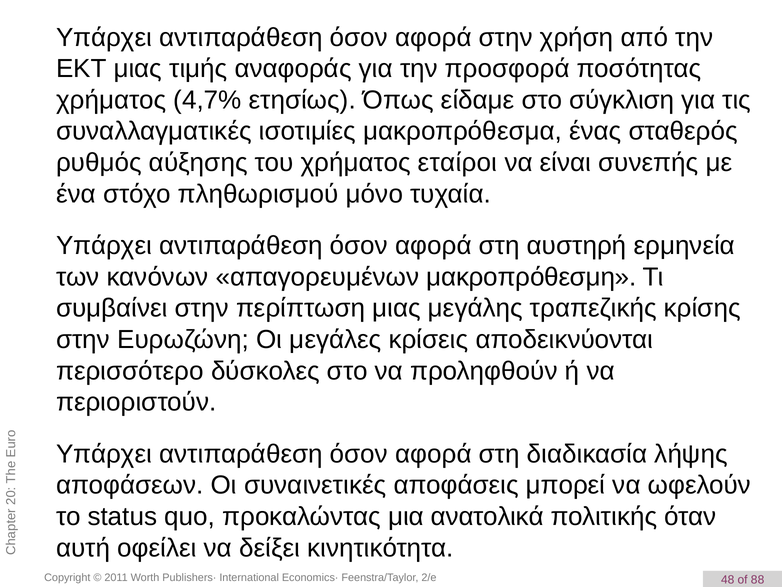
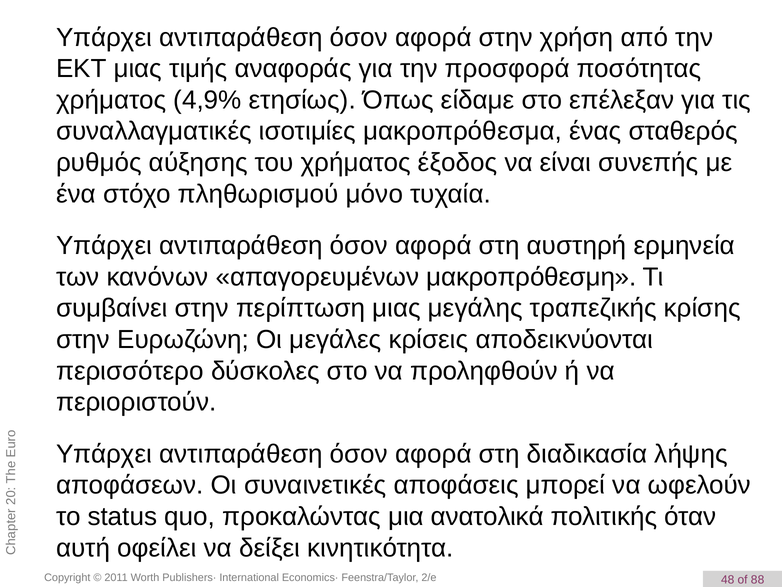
4,7%: 4,7% -> 4,9% (207, 100)
σύγκλιση: σύγκλιση -> επέλεξαν (622, 100)
εταίροι: εταίροι -> έξοδος (458, 163)
